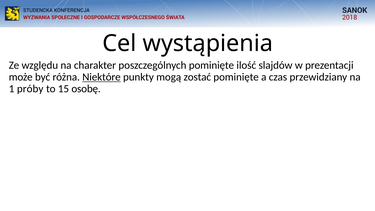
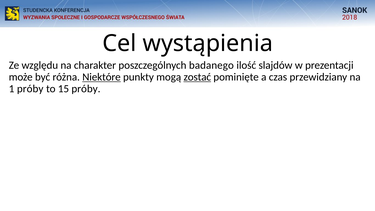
poszczególnych pominięte: pominięte -> badanego (211, 65)
zostać underline: none -> present (197, 77)
15 osobę: osobę -> próby (86, 89)
